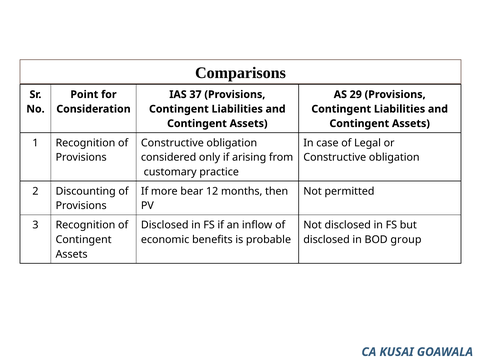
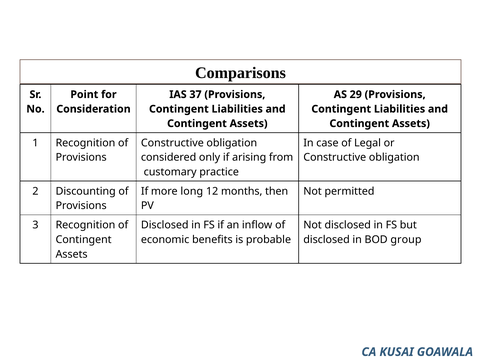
bear: bear -> long (192, 191)
